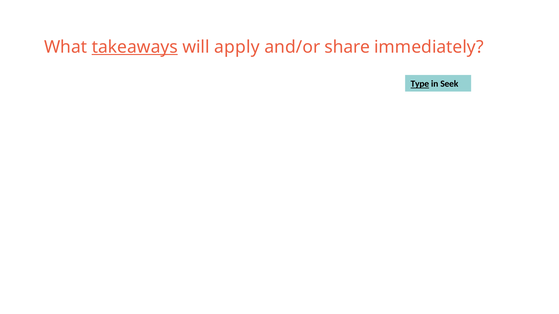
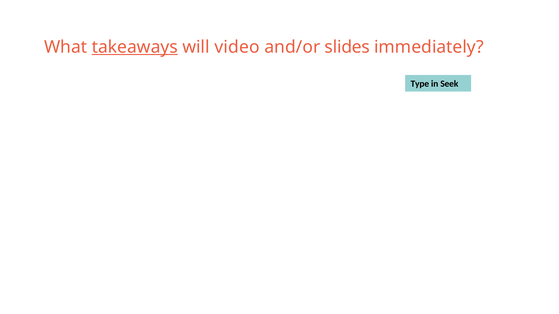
apply: apply -> video (237, 47)
share: share -> slides (347, 47)
Type underline: present -> none (420, 84)
